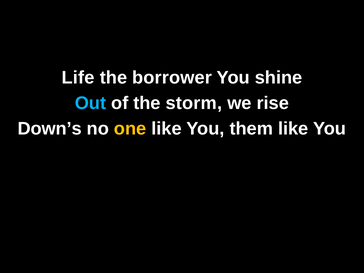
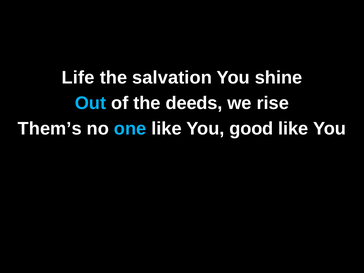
borrower: borrower -> salvation (172, 78)
storm: storm -> deeds (194, 103)
Down’s: Down’s -> Them’s (50, 129)
one colour: yellow -> light blue (130, 129)
them: them -> good (251, 129)
